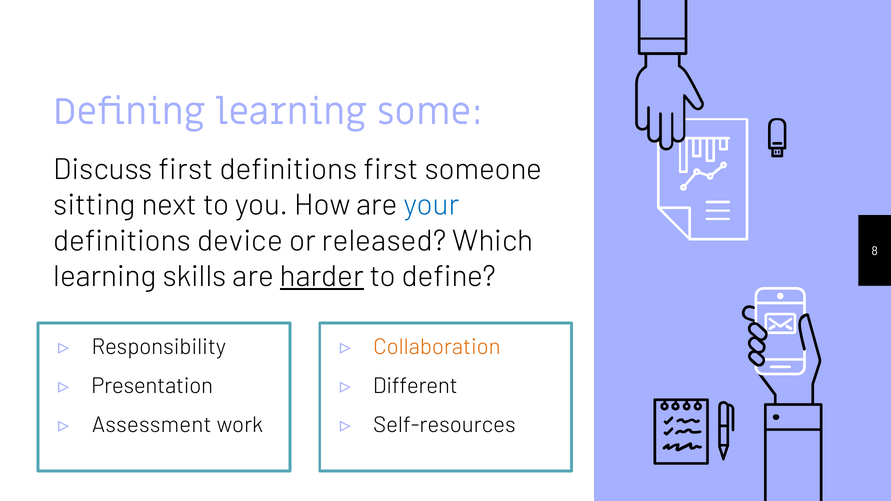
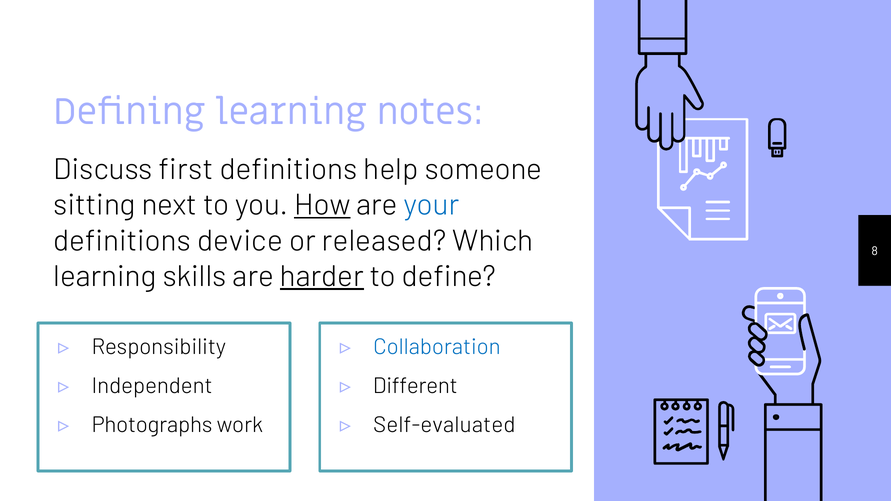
some: some -> notes (430, 112)
definitions first: first -> help (391, 170)
How underline: none -> present (322, 205)
Collaboration colour: orange -> blue (437, 347)
Presentation: Presentation -> Independent (152, 386)
Assessment: Assessment -> Photographs (152, 425)
Self-resources: Self-resources -> Self-evaluated (444, 425)
